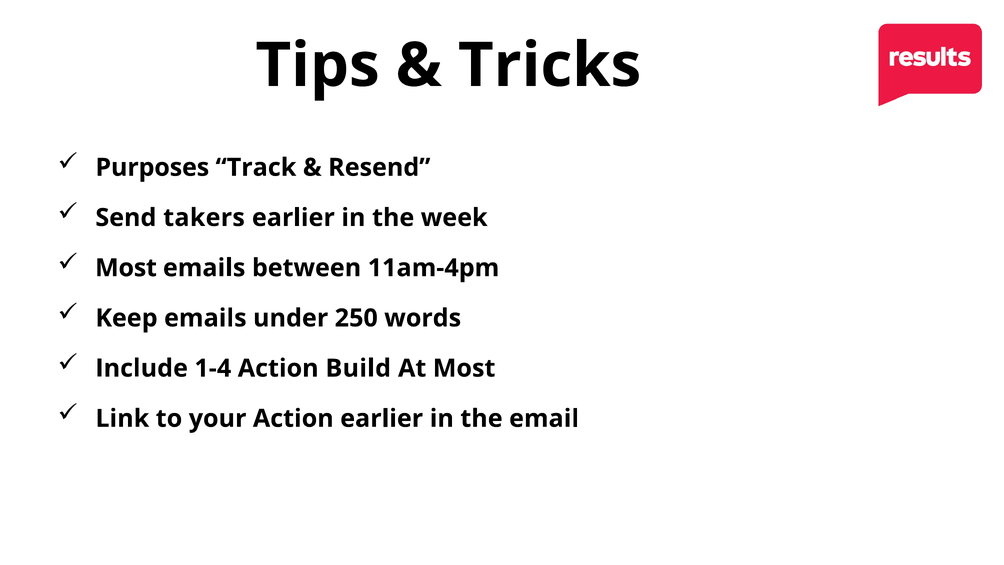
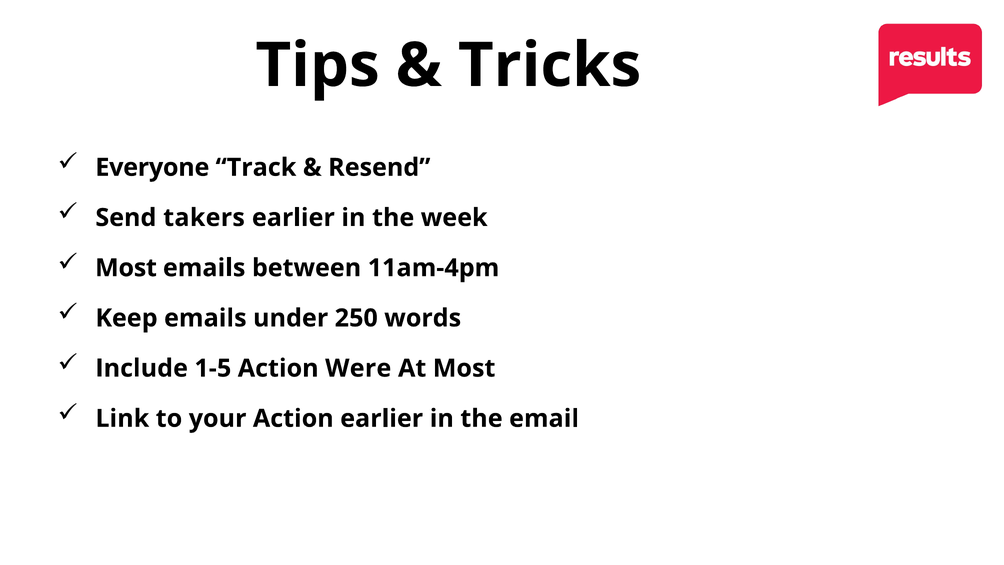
Purposes: Purposes -> Everyone (152, 167)
1-4: 1-4 -> 1-5 (213, 368)
Build: Build -> Were (358, 368)
